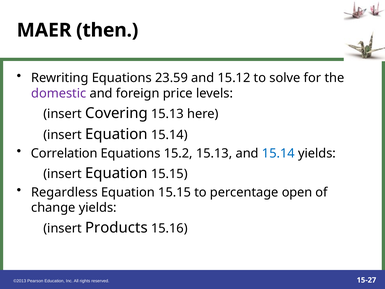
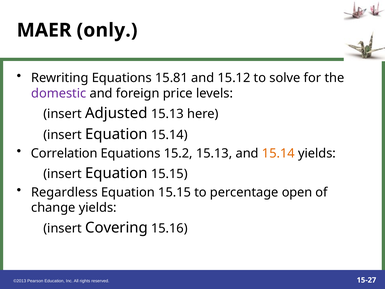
then: then -> only (107, 30)
23.59: 23.59 -> 15.81 (172, 78)
Covering: Covering -> Adjusted (116, 113)
15.14 colour: blue -> orange (278, 153)
Products: Products -> Covering (116, 227)
